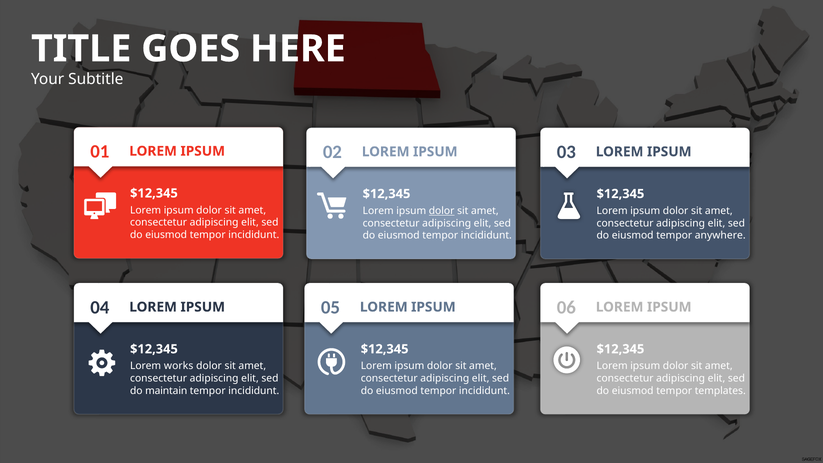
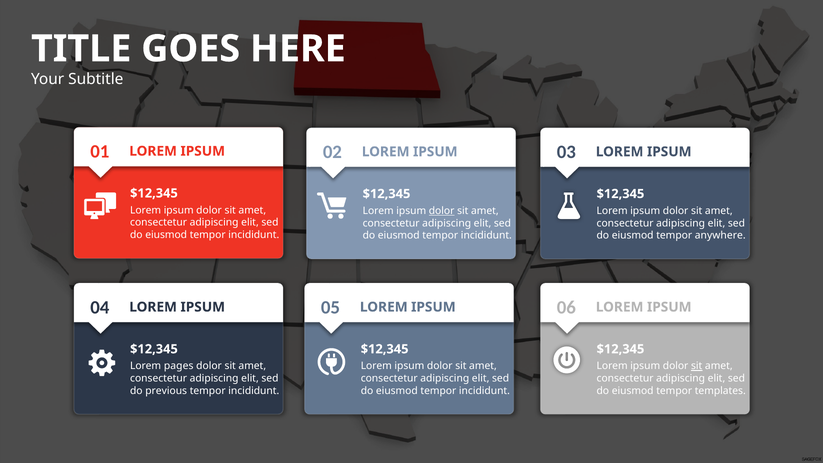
works: works -> pages (179, 366)
sit underline: none -> present (697, 366)
maintain: maintain -> previous (166, 391)
